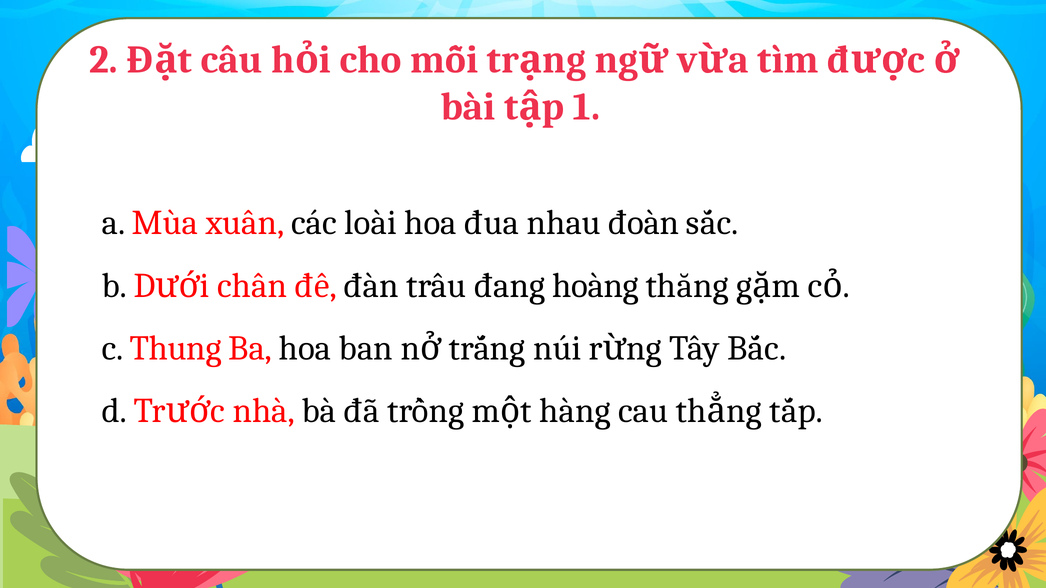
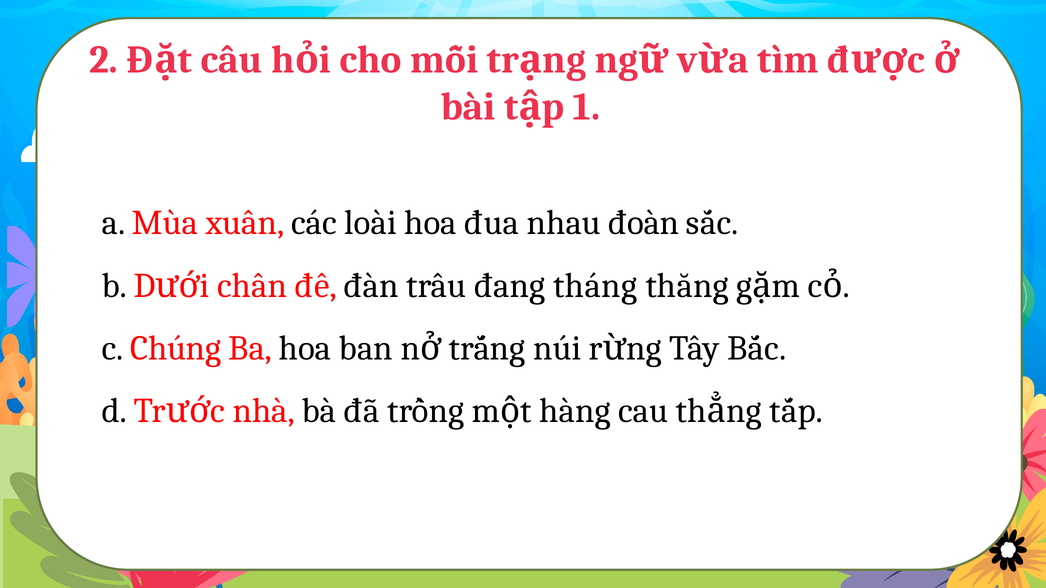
hoàng: hoàng -> tháng (595, 286)
Thung: Thung -> Chúng (176, 348)
